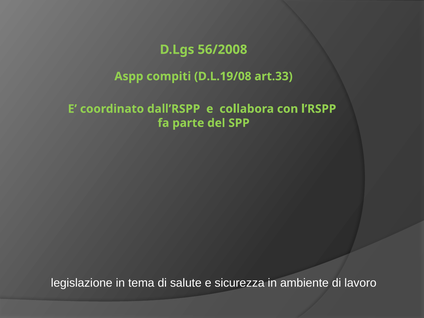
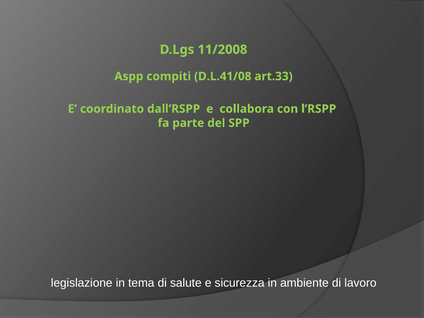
56/2008: 56/2008 -> 11/2008 (222, 50)
D.L.19/08: D.L.19/08 -> D.L.41/08 (223, 76)
